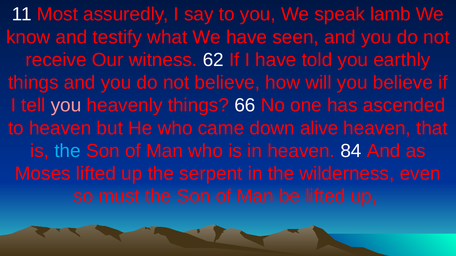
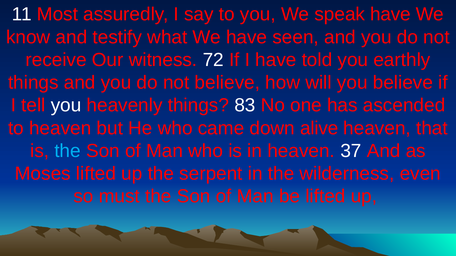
speak lamb: lamb -> have (390, 14)
62: 62 -> 72 (213, 60)
you colour: pink -> white (66, 106)
66: 66 -> 83 (245, 106)
84: 84 -> 37 (351, 151)
